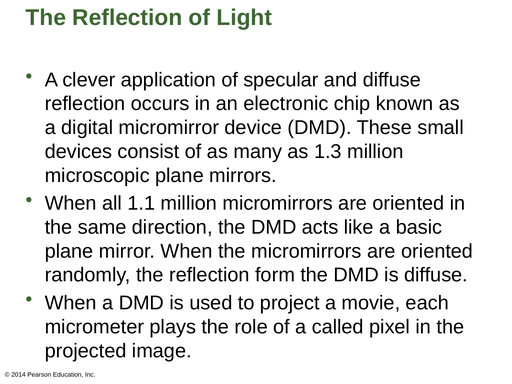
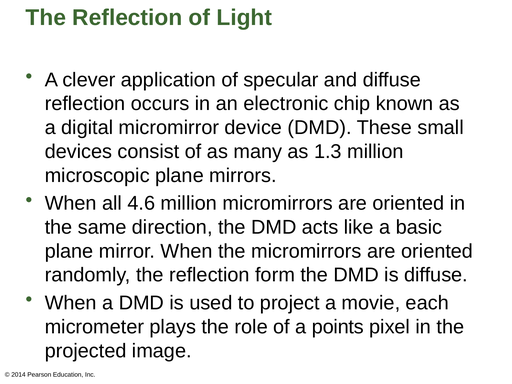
1.1: 1.1 -> 4.6 (141, 203)
called: called -> points (338, 327)
